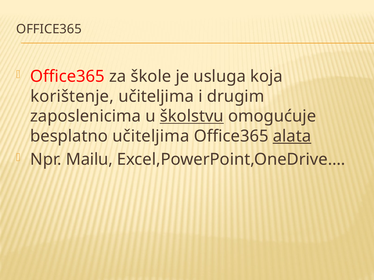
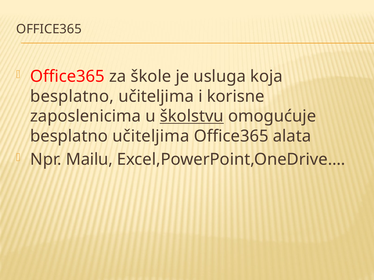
korištenje: korištenje -> besplatno (72, 96)
drugim: drugim -> korisne (236, 96)
alata underline: present -> none (292, 136)
